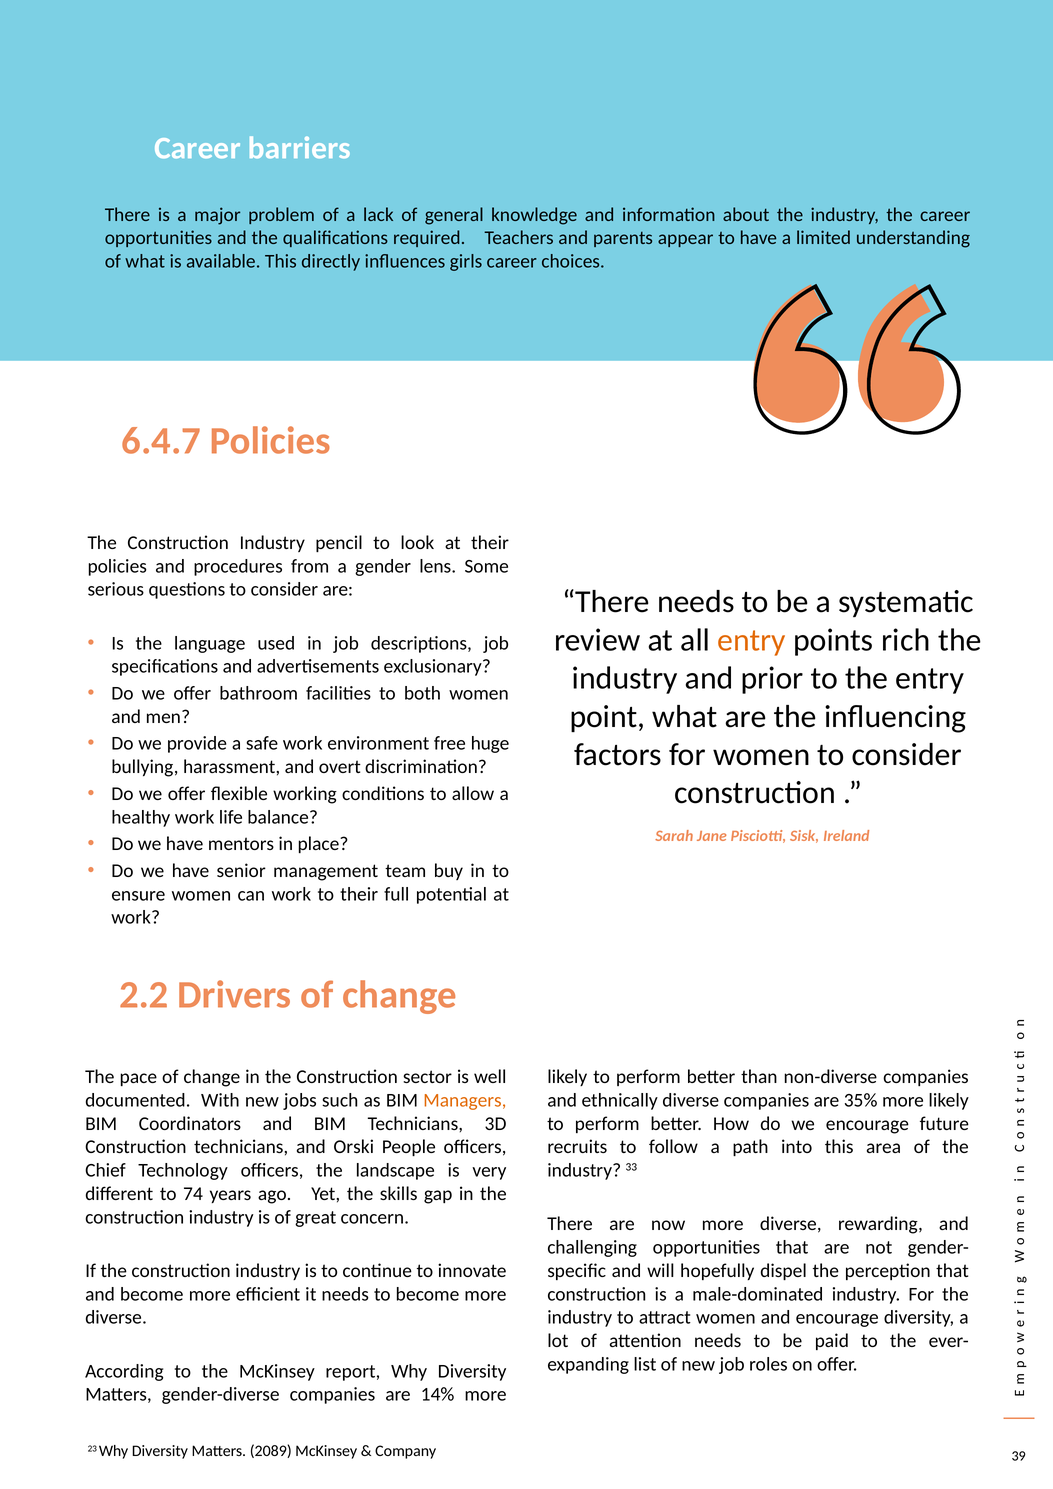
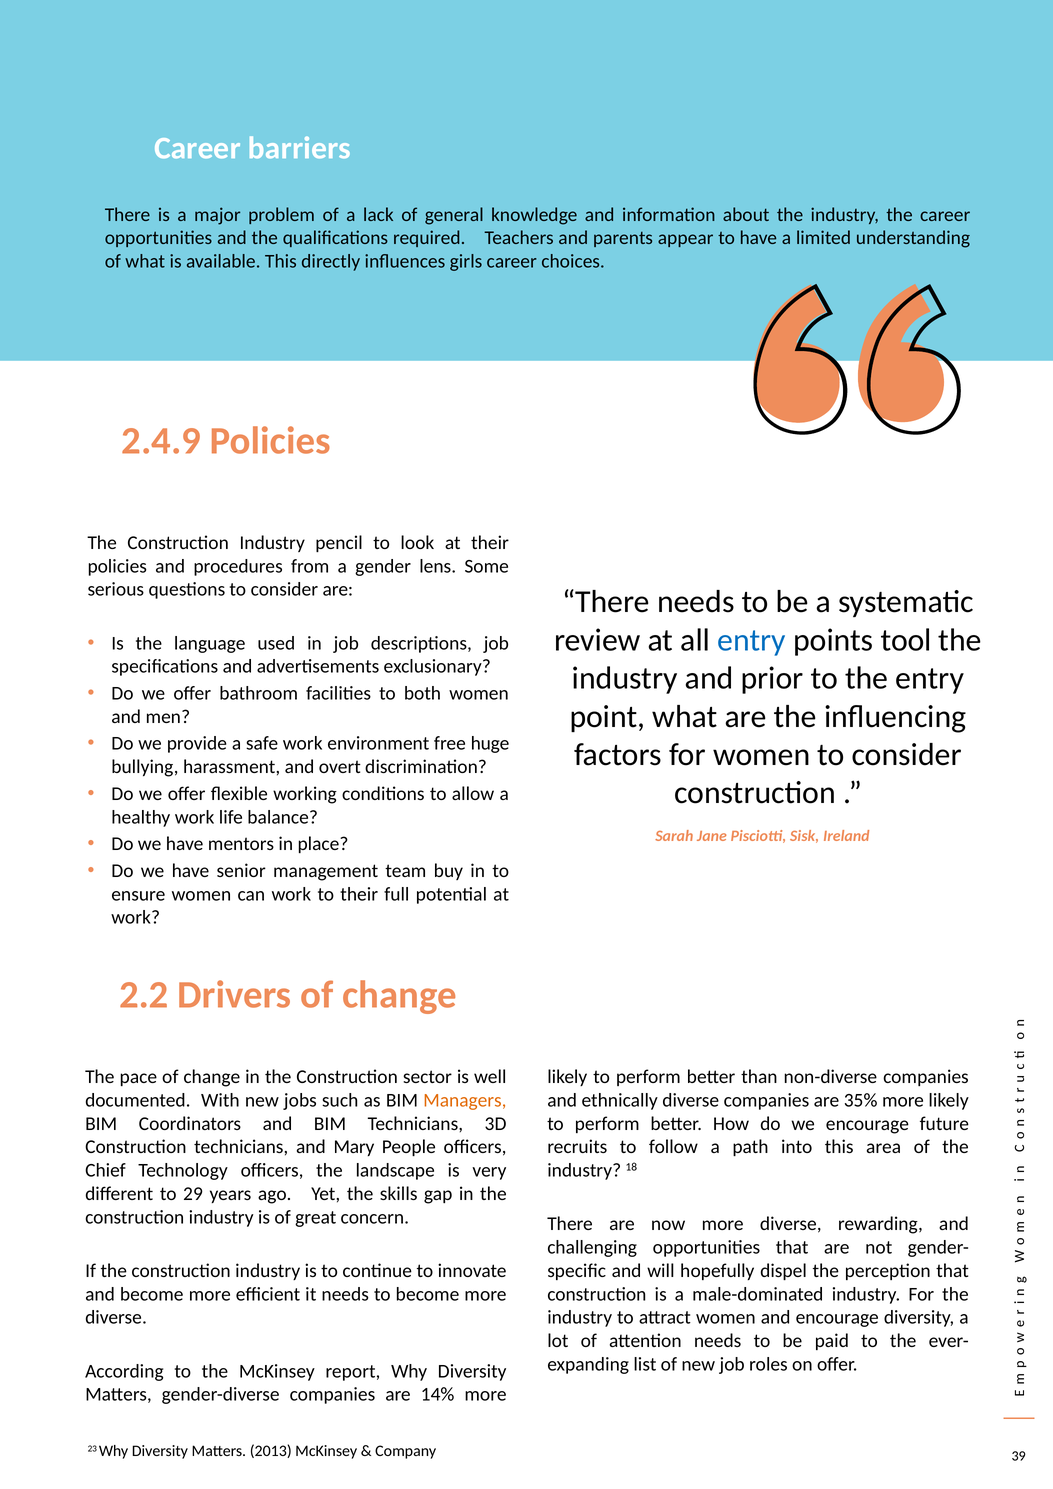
6.4.7: 6.4.7 -> 2.4.9 (161, 441)
entry colour: orange -> blue (752, 640)
rich: rich -> tool (906, 640)
Orski: Orski -> Mary (354, 1147)
33: 33 -> 18 (631, 1167)
74: 74 -> 29 (193, 1194)
2089: 2089 -> 2013 (271, 1451)
